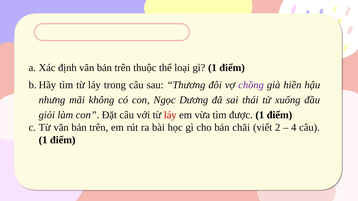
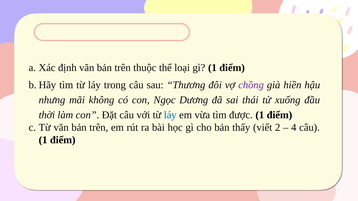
giỏi: giỏi -> thời (47, 115)
láy colour: red -> blue (170, 115)
chãi: chãi -> thấy (241, 128)
